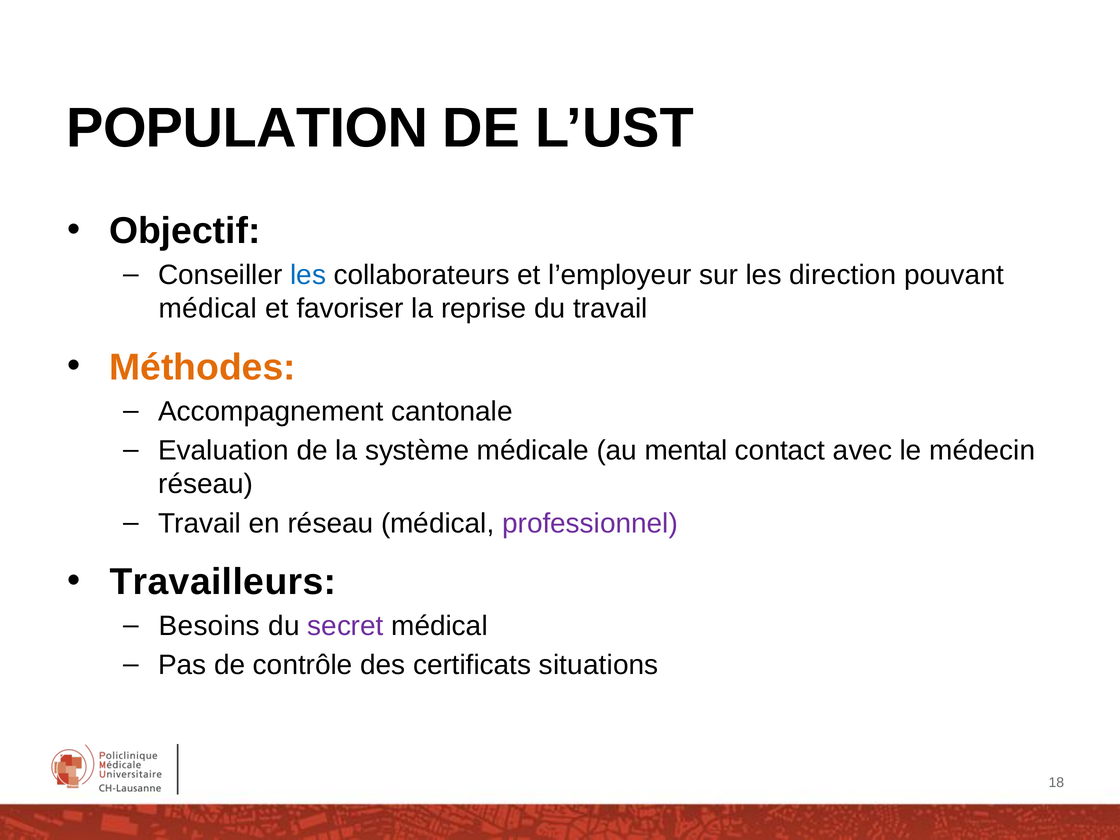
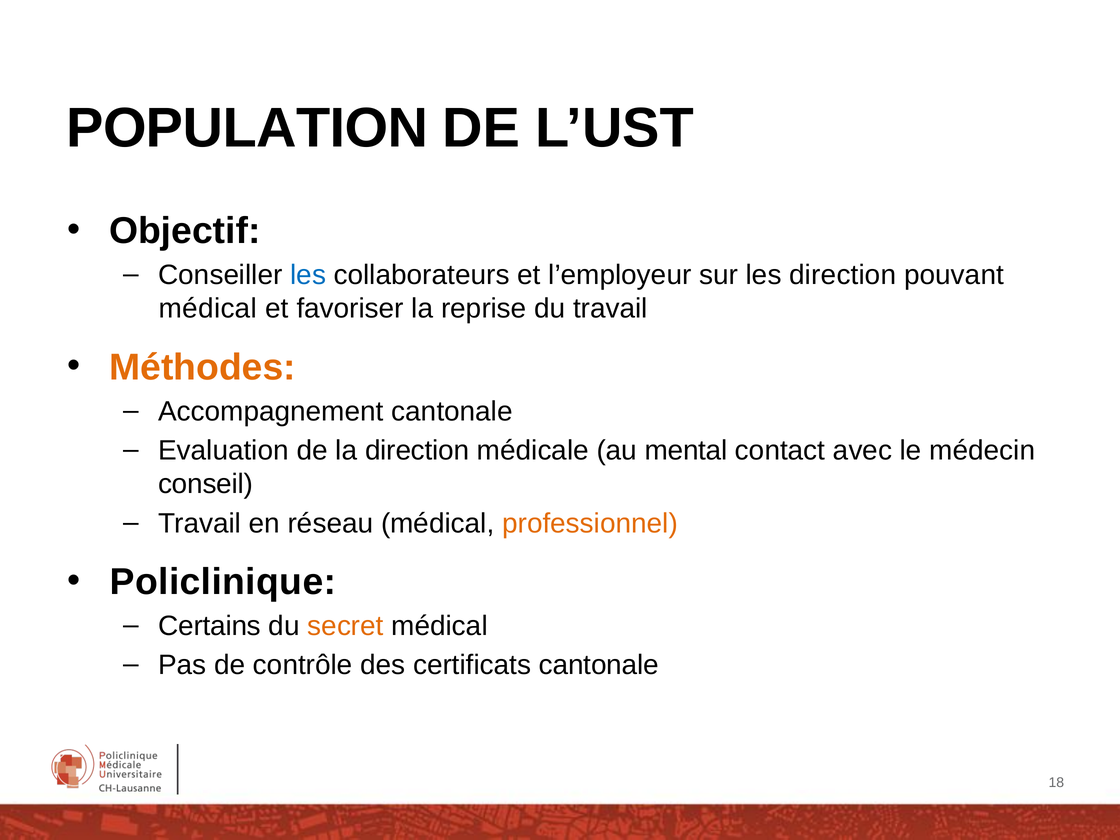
la système: système -> direction (417, 451)
réseau: réseau -> conseil (206, 484)
professionnel colour: purple -> orange (590, 523)
Travailleurs: Travailleurs -> Policlinique (223, 582)
Besoins: Besoins -> Certains (210, 626)
secret colour: purple -> orange (346, 626)
certificats situations: situations -> cantonale (599, 665)
